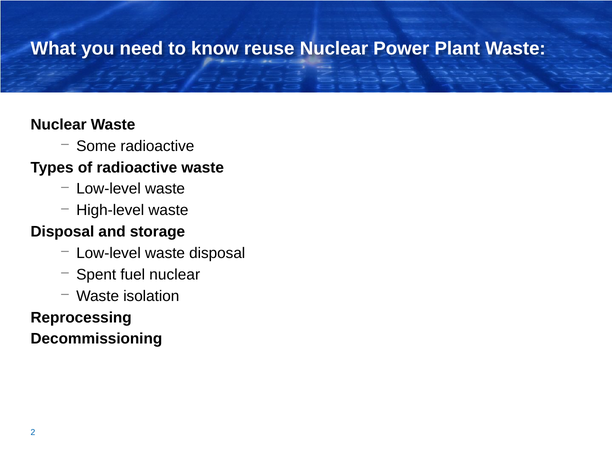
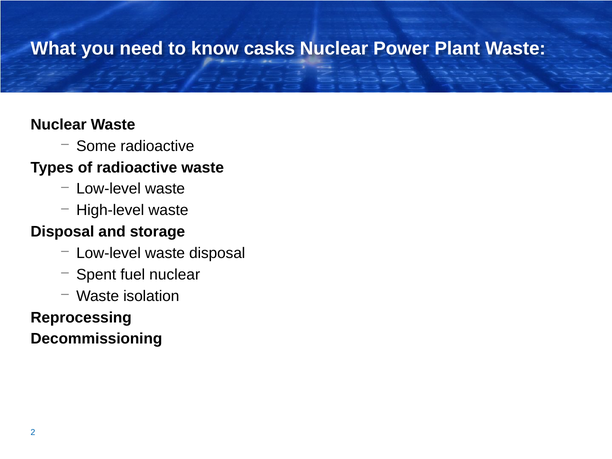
reuse: reuse -> casks (269, 49)
